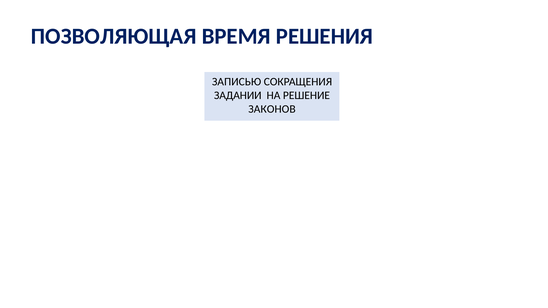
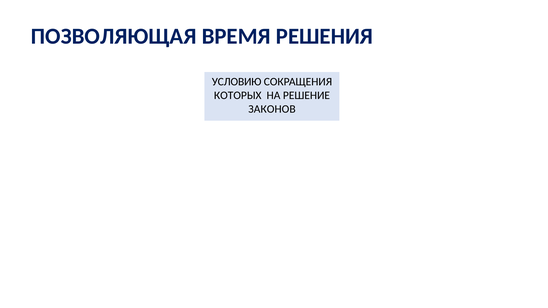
ЗАПИСЬЮ: ЗАПИСЬЮ -> УСЛОВИЮ (237, 82)
ЗАДАНИИ: ЗАДАНИИ -> КОТОРЫХ (238, 95)
